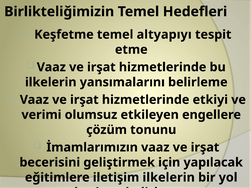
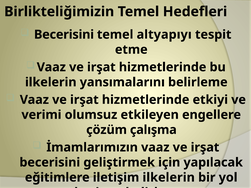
Keşfetme: Keşfetme -> Becerisini (64, 35)
tonunu: tonunu -> çalışma (153, 130)
